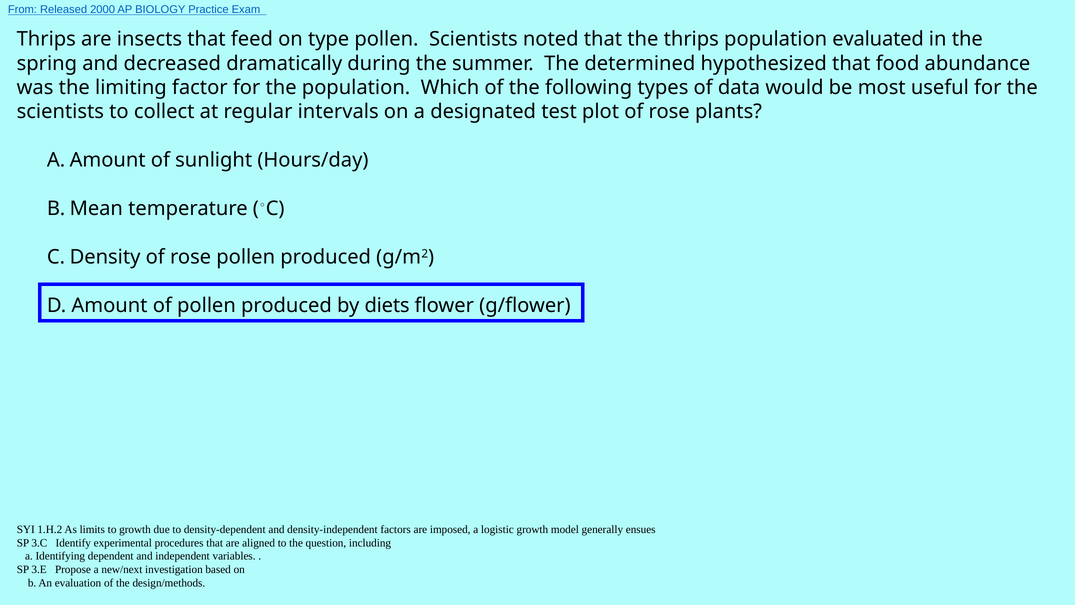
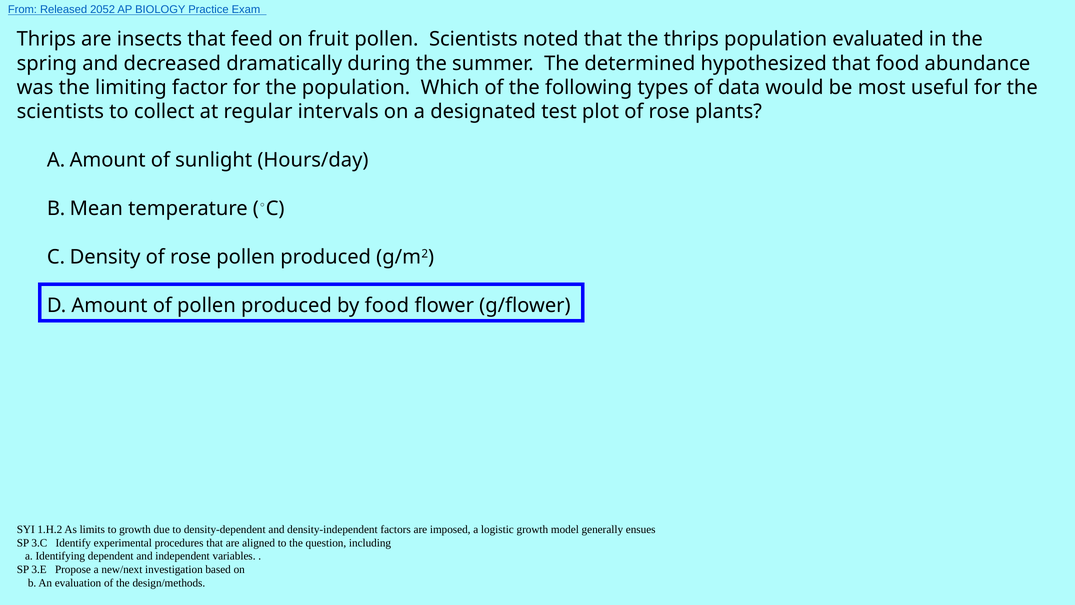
2000: 2000 -> 2052 (103, 10)
type: type -> fruit (329, 39)
by diets: diets -> food (387, 305)
